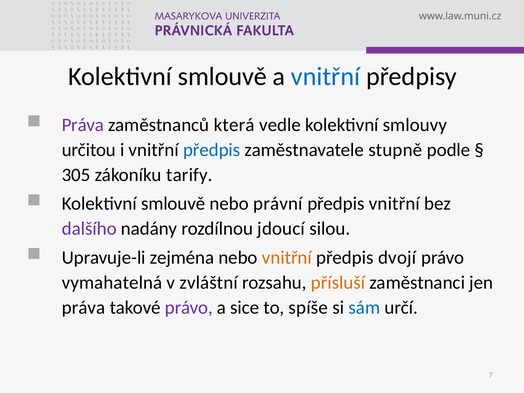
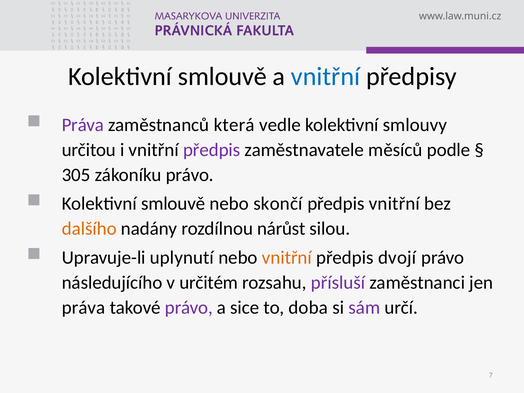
předpis colour: blue -> purple (212, 150)
stupně: stupně -> měsíců (395, 150)
zákoníku tarify: tarify -> právo (190, 175)
právní: právní -> skončí (278, 204)
dalšího colour: purple -> orange (89, 229)
jdoucí: jdoucí -> nárůst (281, 229)
zejména: zejména -> uplynutí (182, 258)
vymahatelná: vymahatelná -> následujícího (112, 283)
zvláštní: zvláštní -> určitém (209, 283)
přísluší colour: orange -> purple (338, 283)
spíše: spíše -> doba (308, 308)
sám colour: blue -> purple (364, 308)
